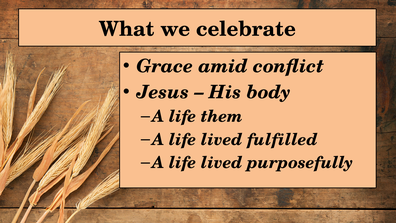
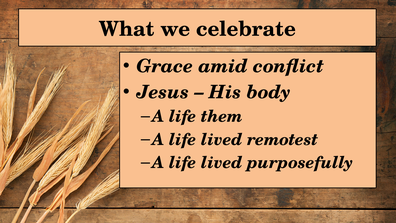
fulfilled: fulfilled -> remotest (283, 139)
